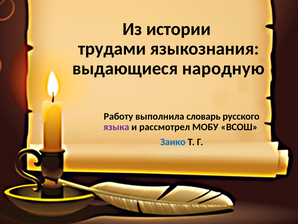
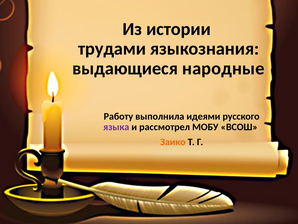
народную: народную -> народные (223, 68)
словарь: словарь -> идеями (203, 116)
Заико colour: blue -> orange (173, 142)
